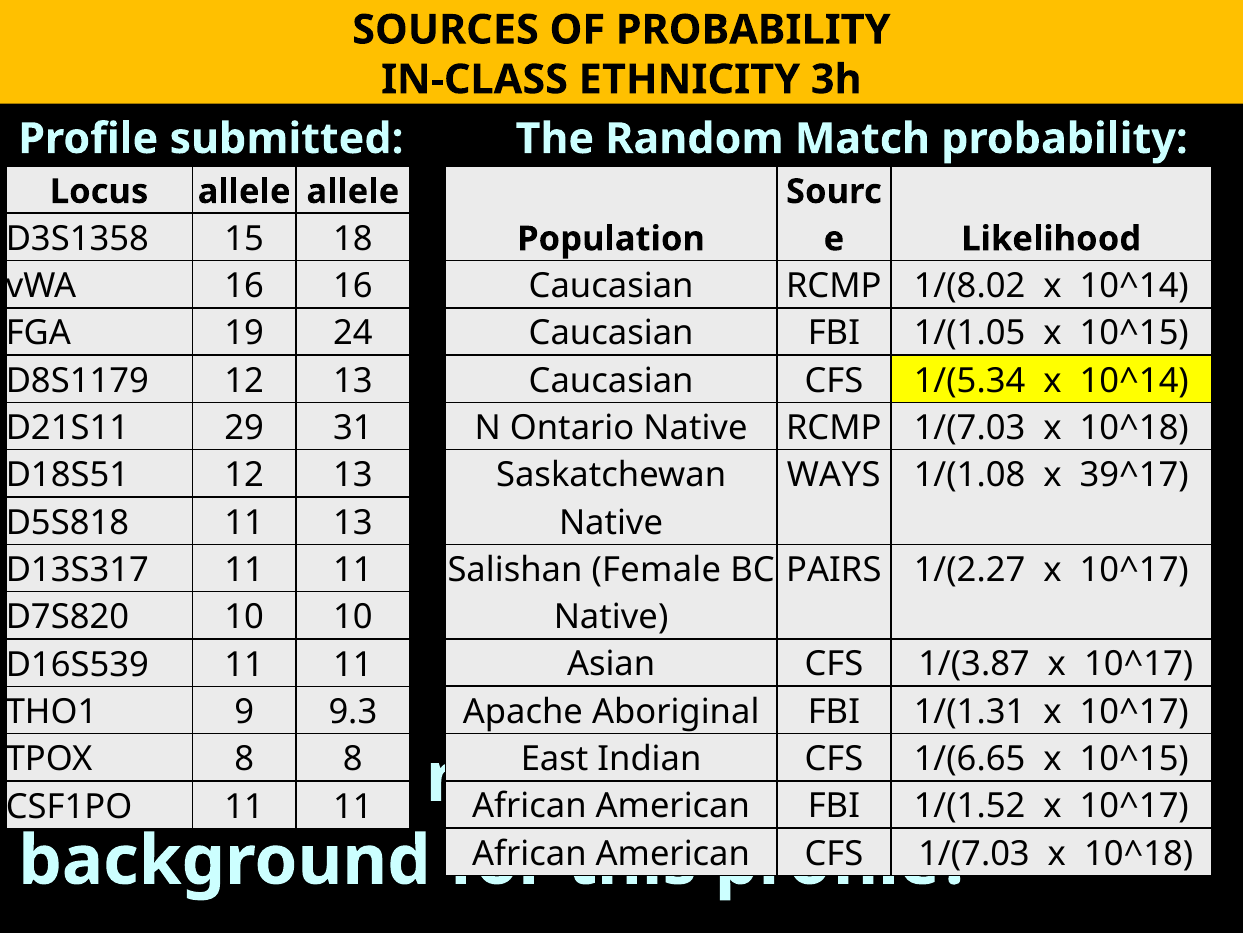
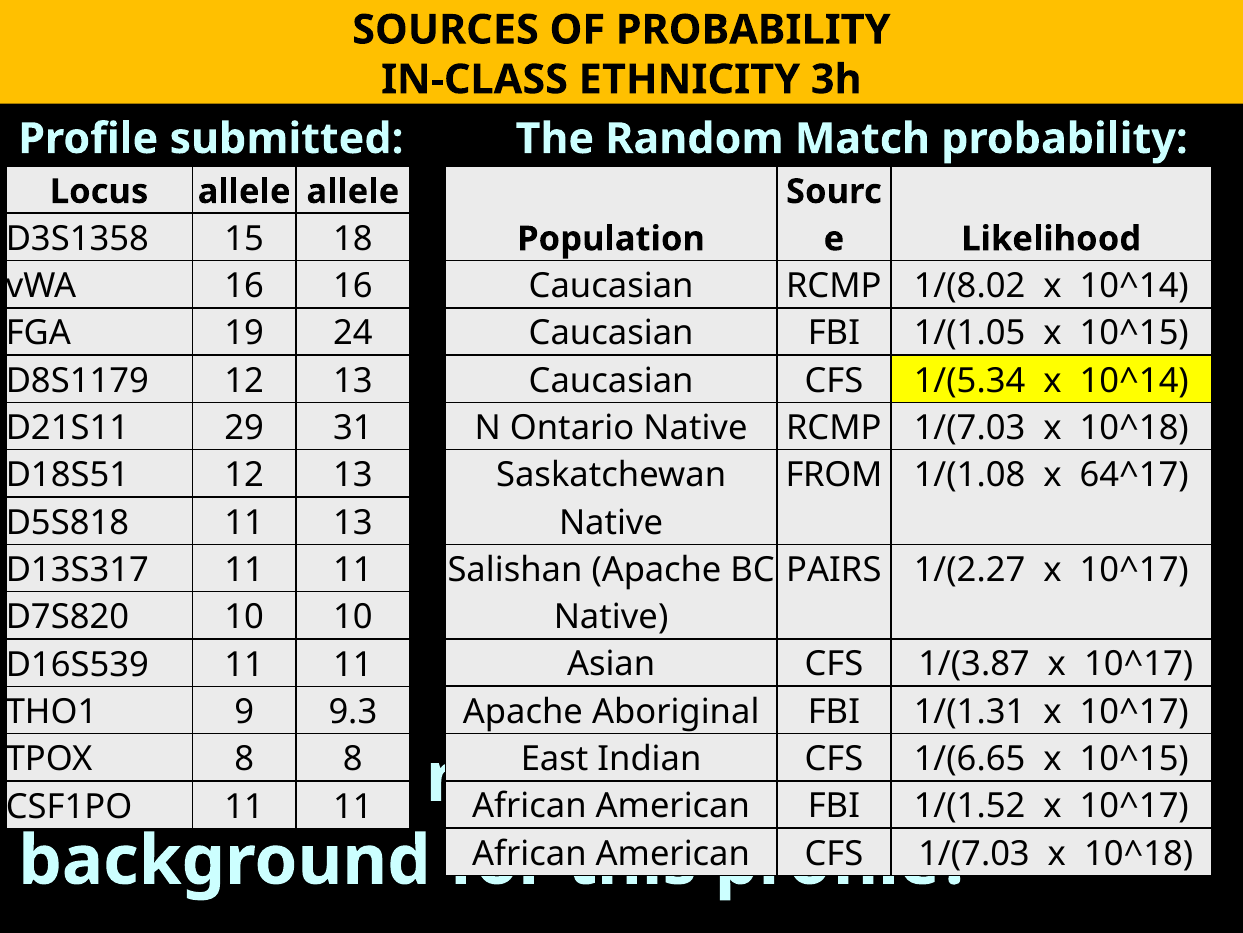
WAYS: WAYS -> FROM (834, 475)
39^17: 39^17 -> 64^17 (1134, 475)
Salishan Female: Female -> Apache (657, 570)
